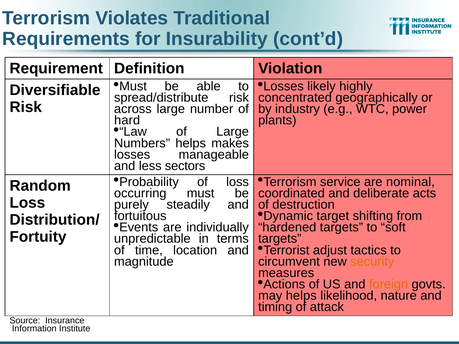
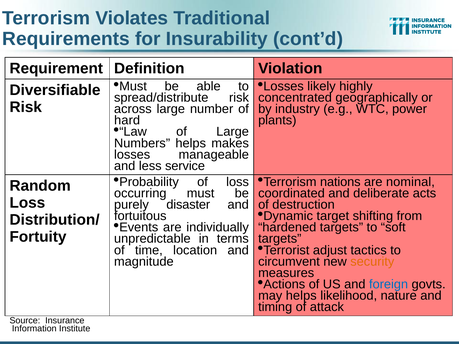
sectors: sectors -> service (185, 166)
service: service -> nations (340, 182)
steadily: steadily -> disaster (188, 205)
foreign colour: orange -> blue (389, 284)
